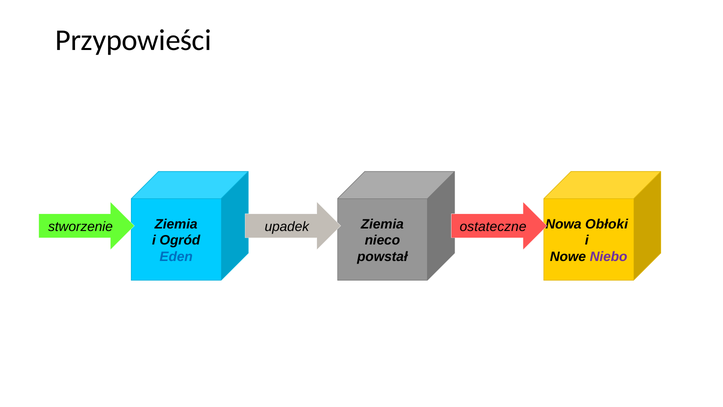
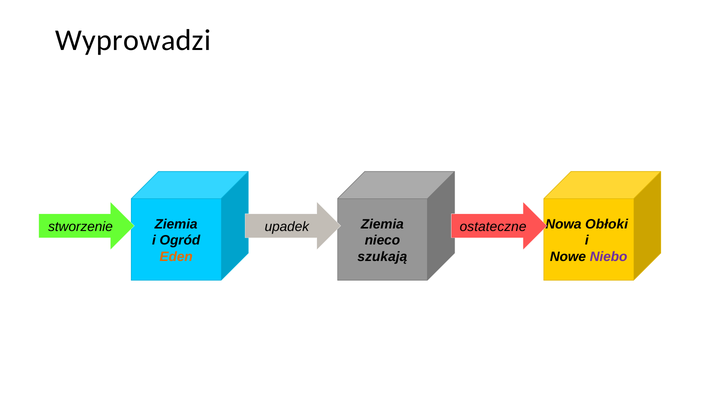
Przypowieści: Przypowieści -> Wyprowadzi (133, 40)
Eden colour: blue -> orange (176, 256)
powstał: powstał -> szukają (382, 256)
